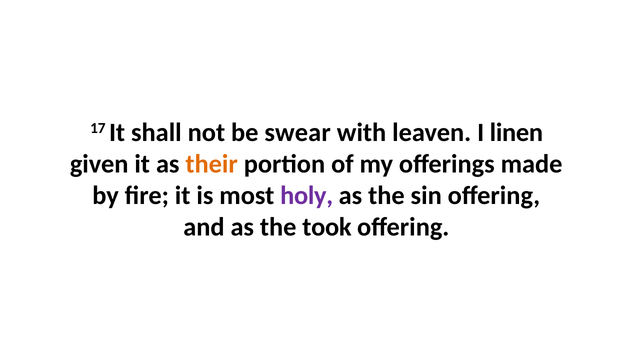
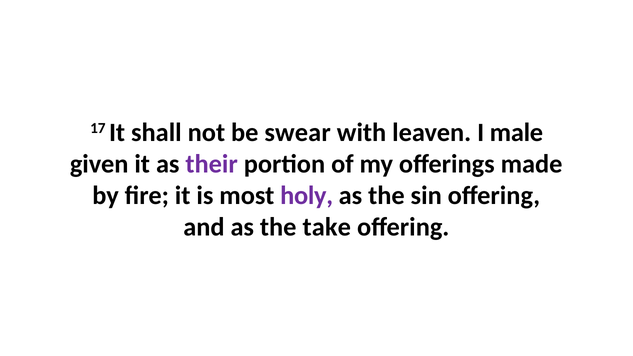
linen: linen -> male (516, 132)
their colour: orange -> purple (212, 164)
took: took -> take (327, 227)
